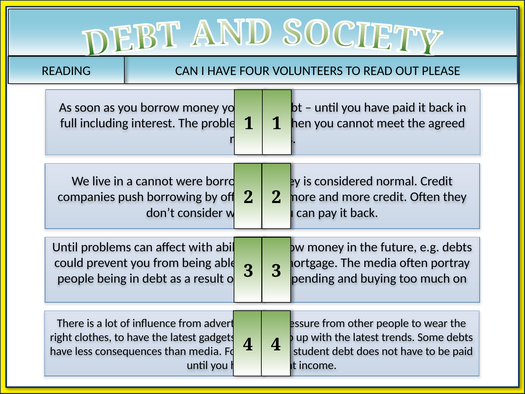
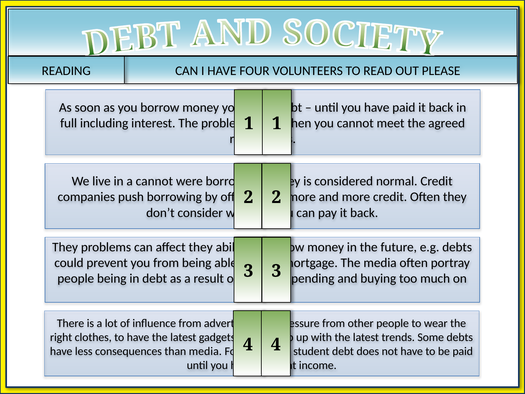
Until: Until -> They (65, 247)
affect with: with -> they (201, 247)
